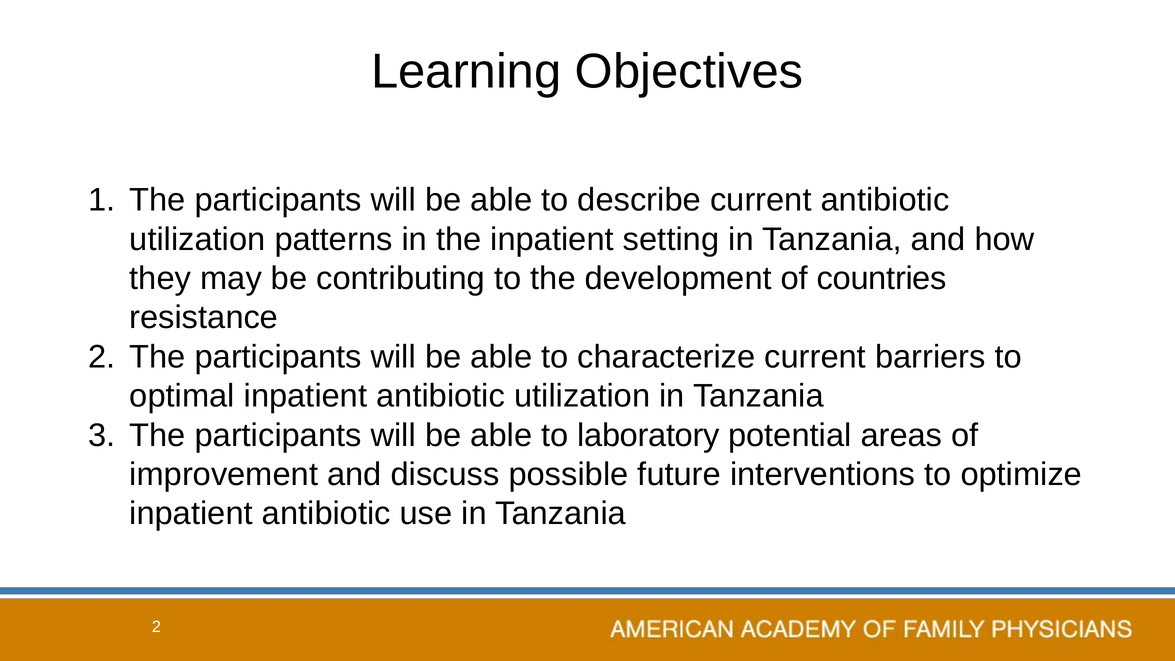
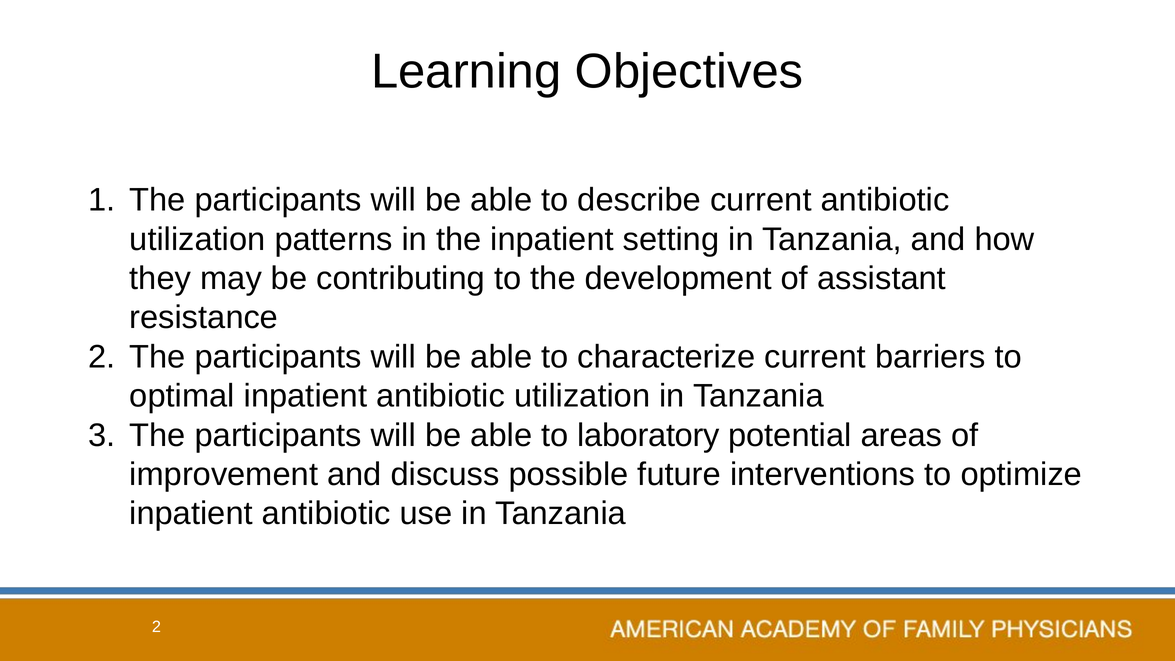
countries: countries -> assistant (882, 278)
